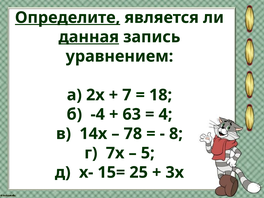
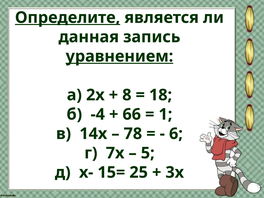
данная underline: present -> none (89, 37)
уравнением underline: none -> present (119, 56)
7: 7 -> 8 (127, 95)
63: 63 -> 66 (132, 114)
4: 4 -> 1 (165, 114)
8: 8 -> 6 (176, 134)
